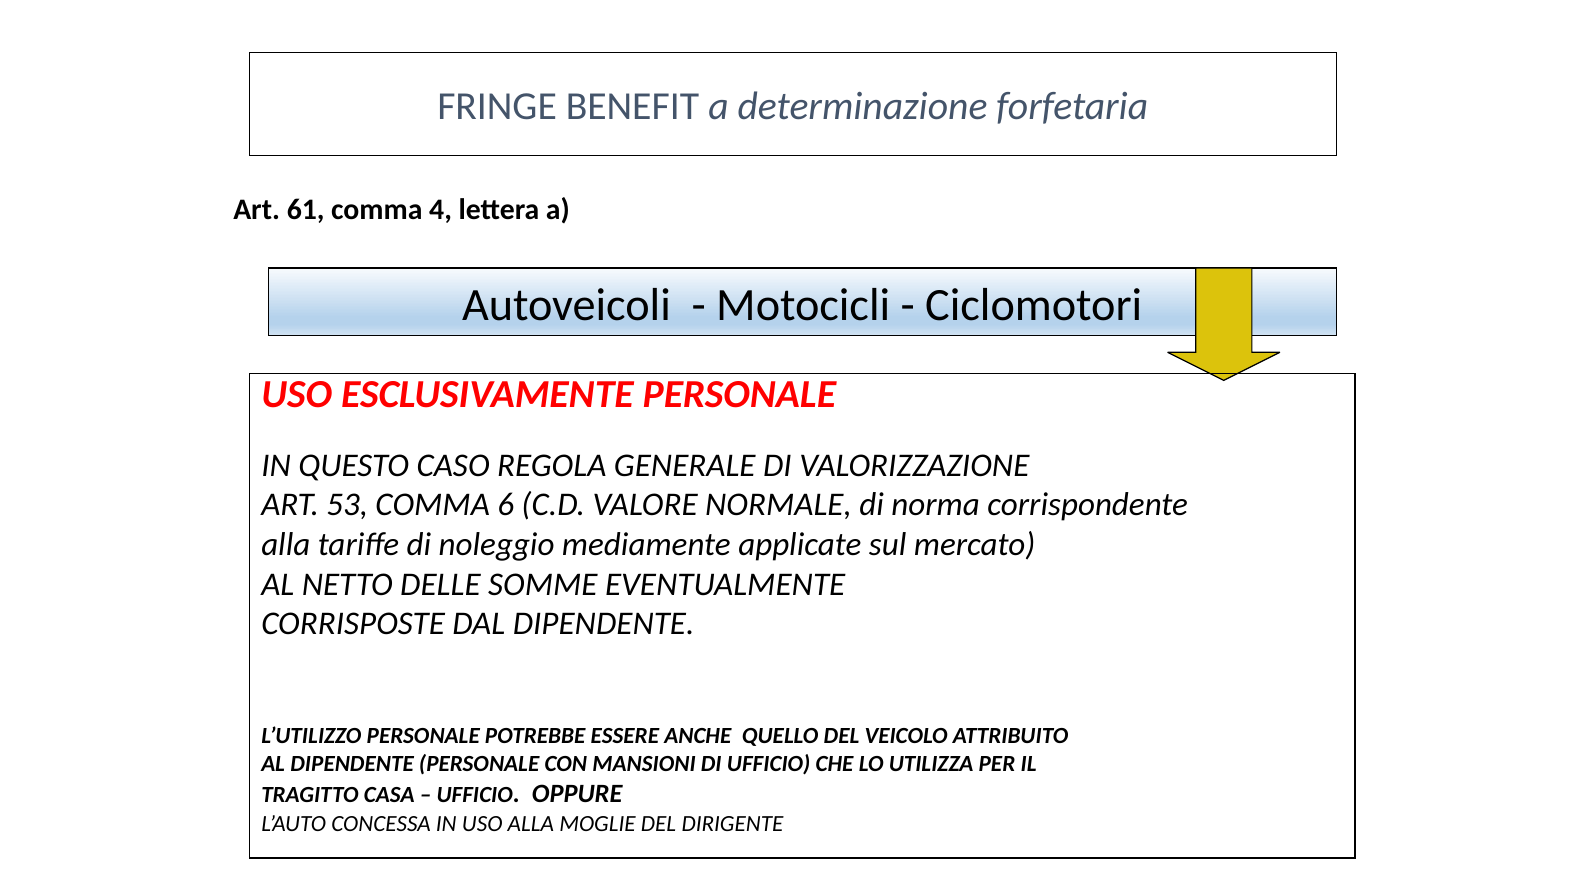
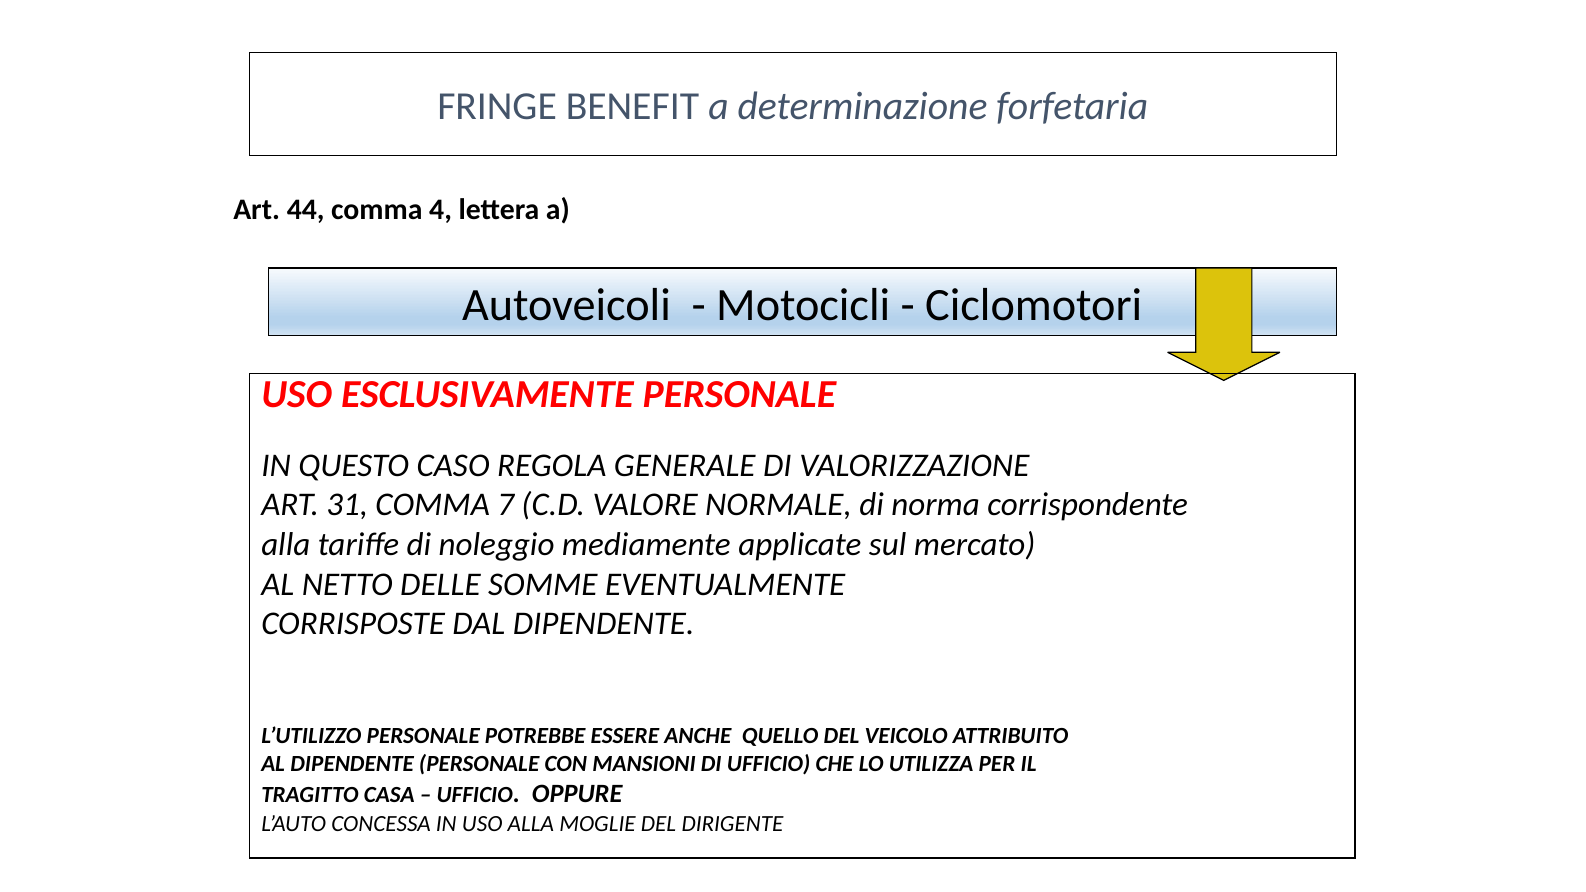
61: 61 -> 44 (306, 210)
53: 53 -> 31 (347, 505)
6: 6 -> 7 (506, 505)
